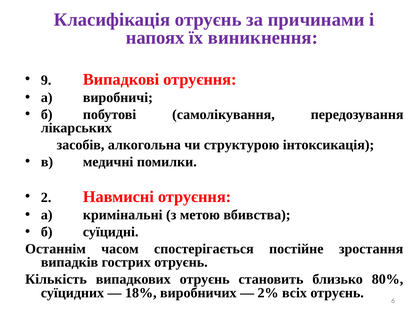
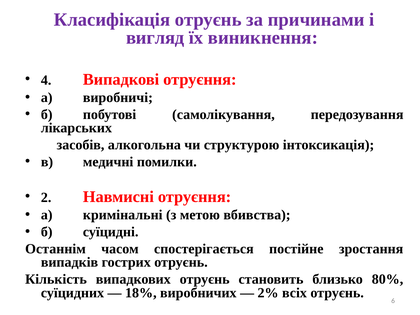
напоях: напоях -> вигляд (155, 38)
9: 9 -> 4 (46, 80)
